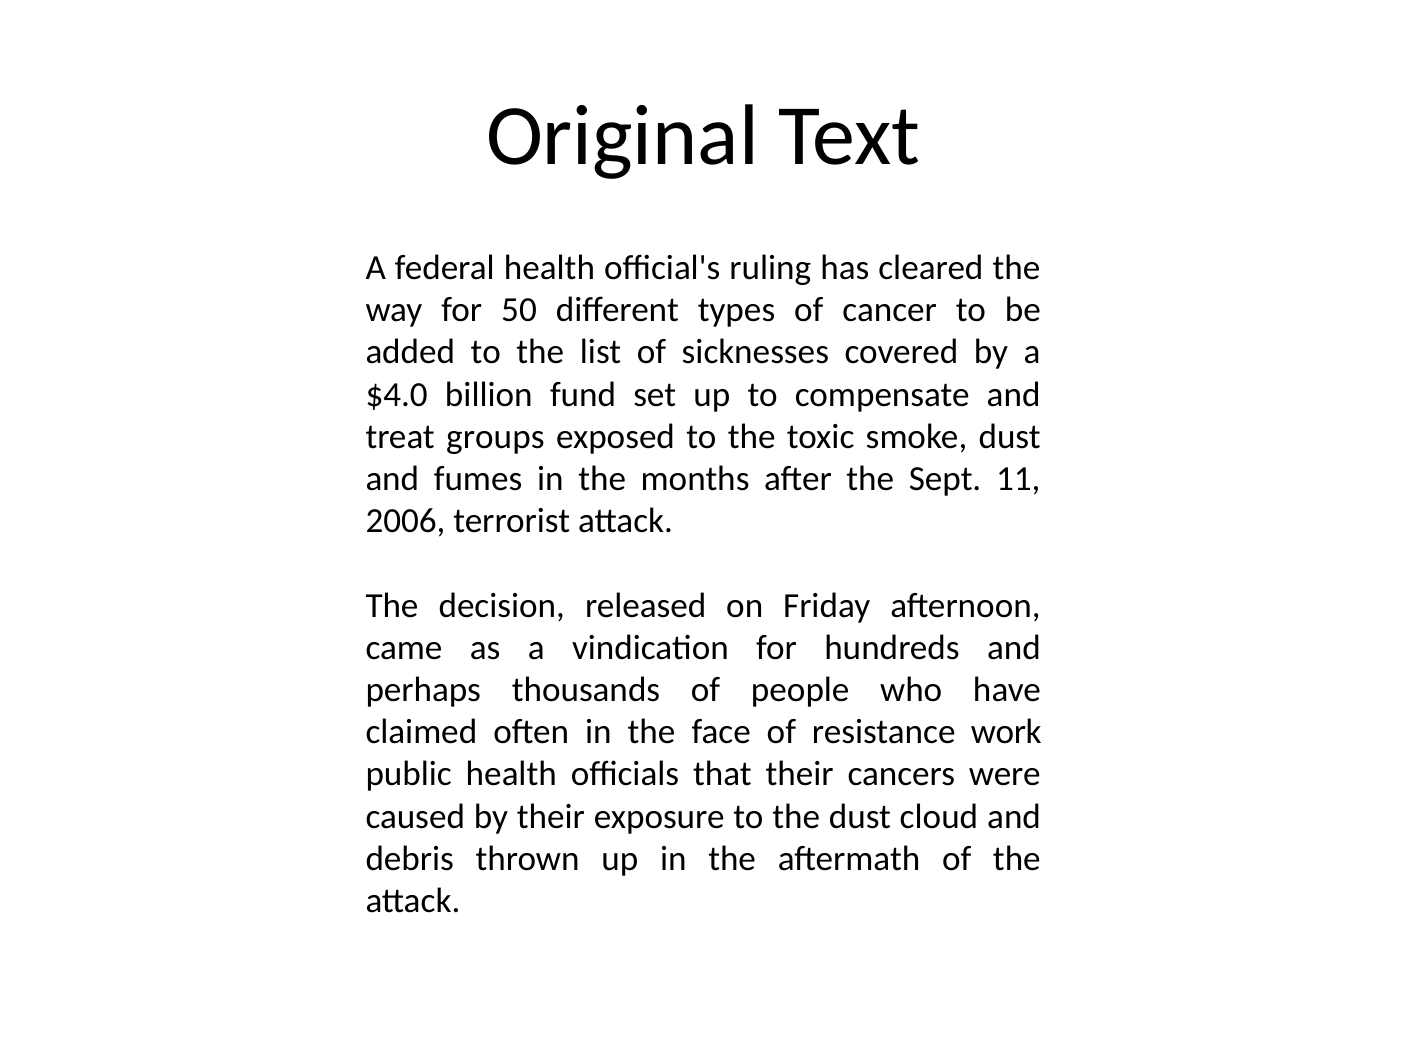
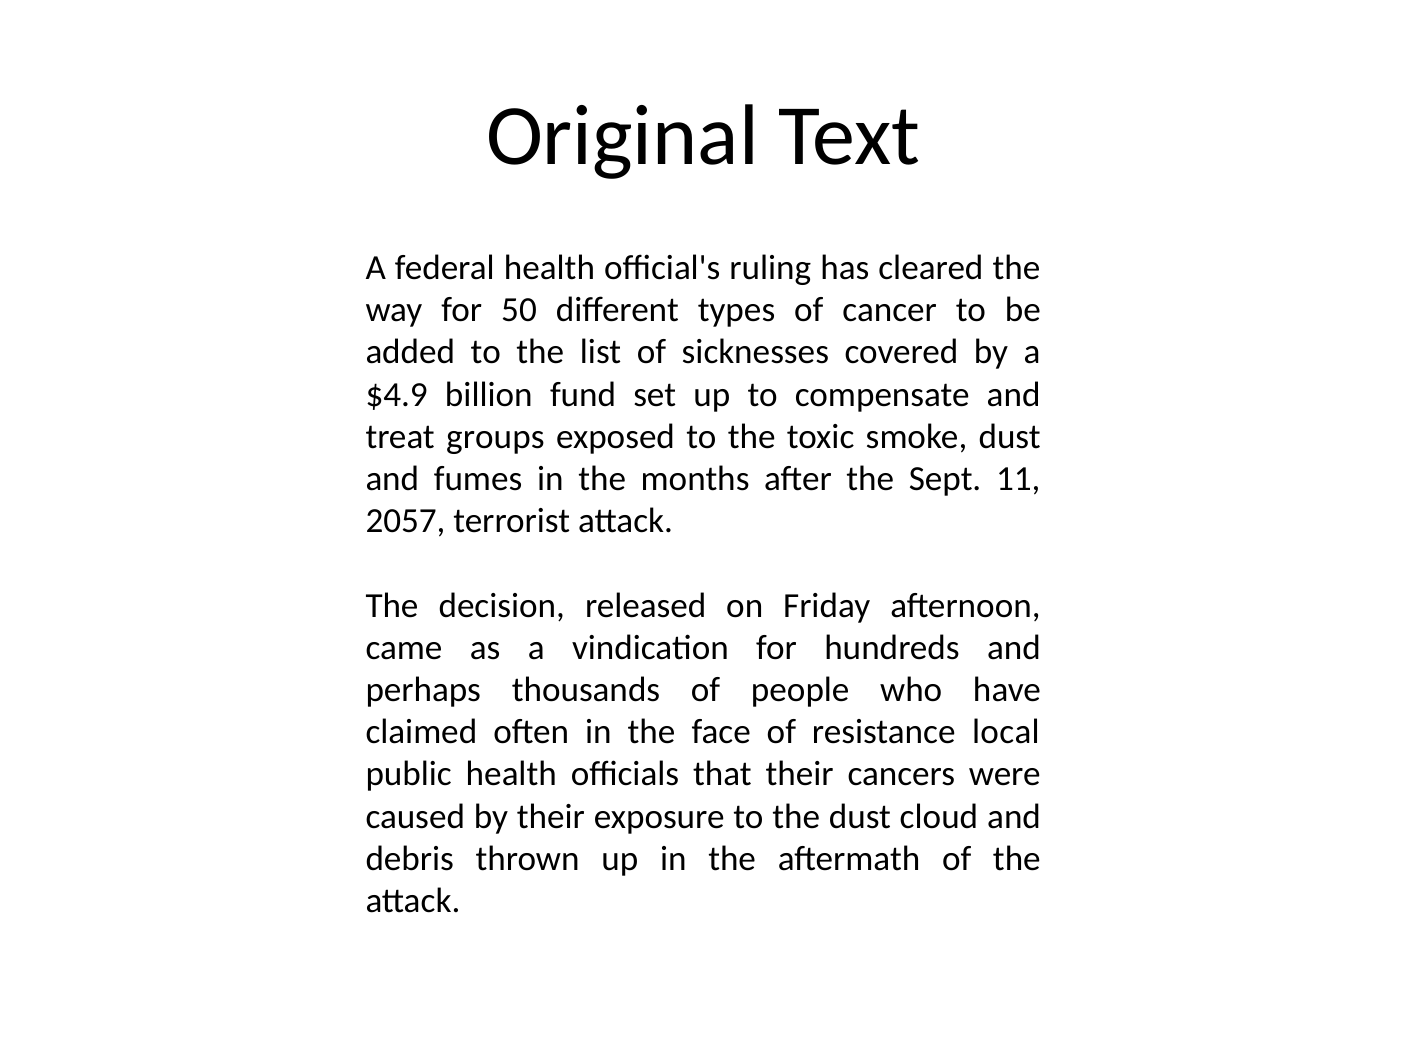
$4.0: $4.0 -> $4.9 (397, 395)
2006: 2006 -> 2057 (406, 521)
work: work -> local (1006, 732)
